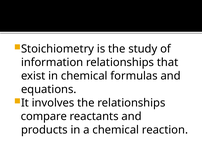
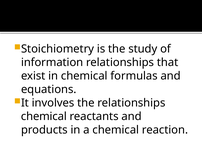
compare: compare -> chemical (44, 116)
